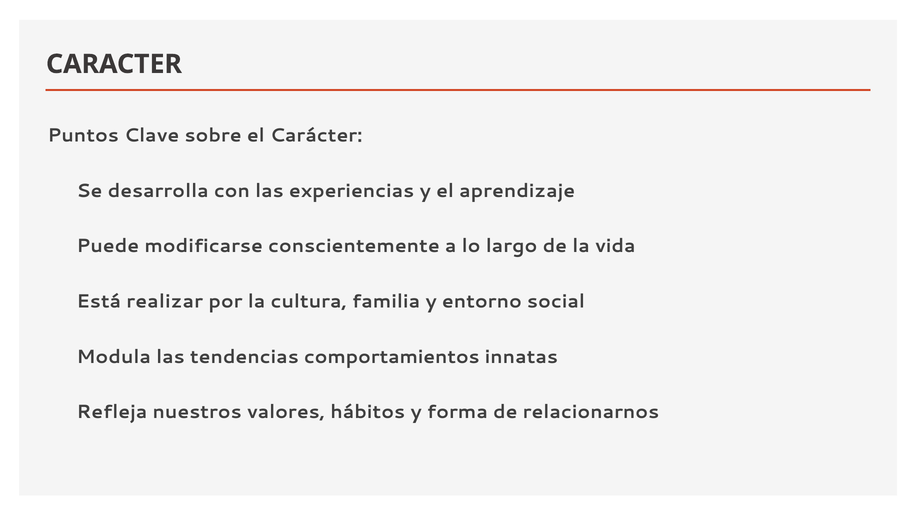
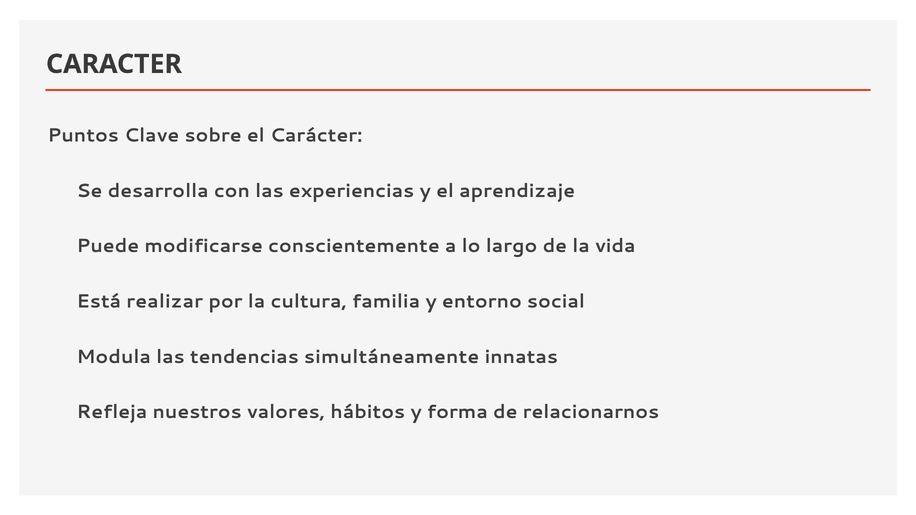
comportamientos: comportamientos -> simultáneamente (392, 357)
